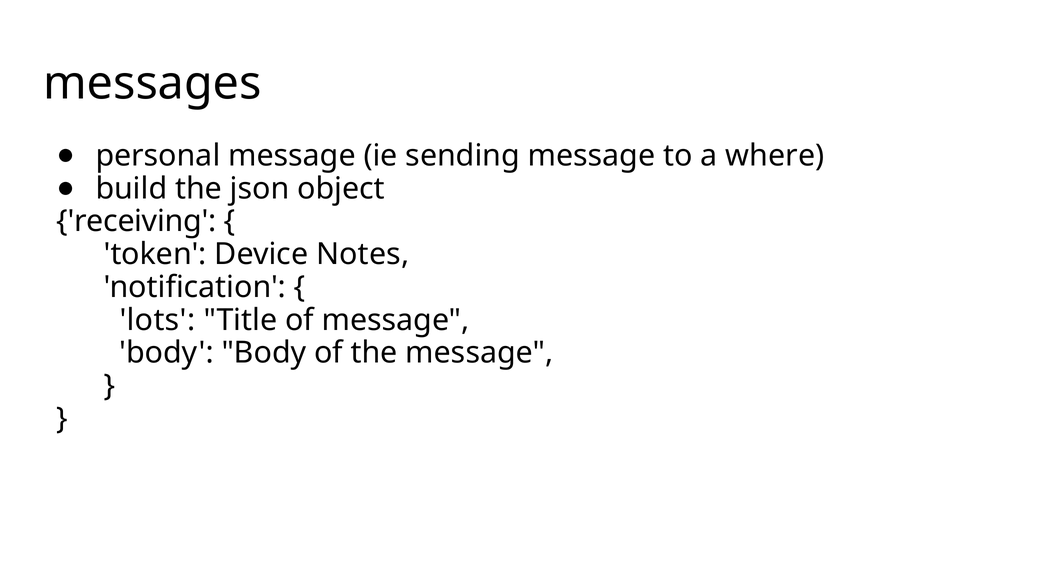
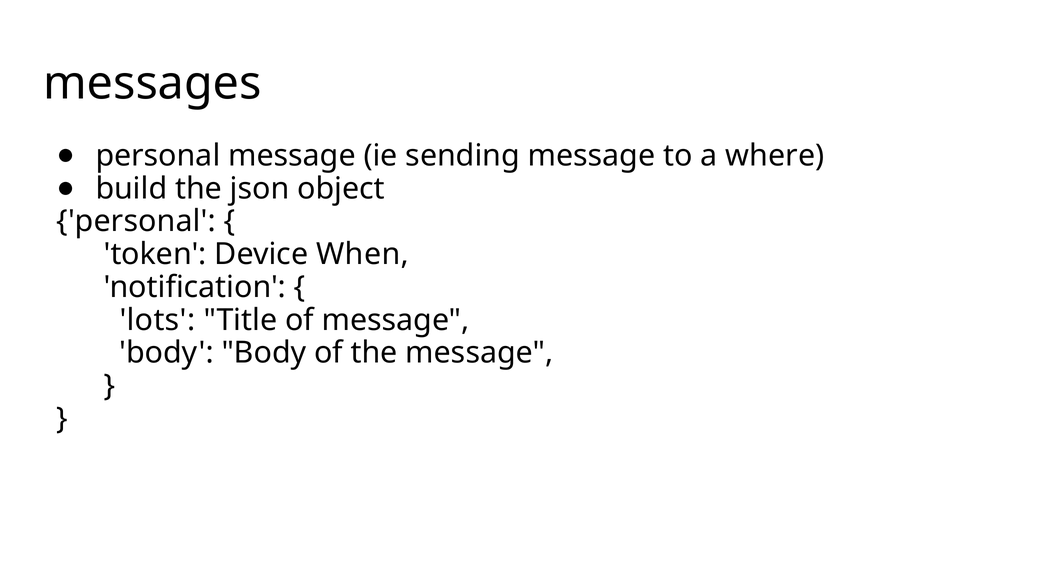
receiving: receiving -> personal (136, 221)
Notes: Notes -> When (363, 254)
